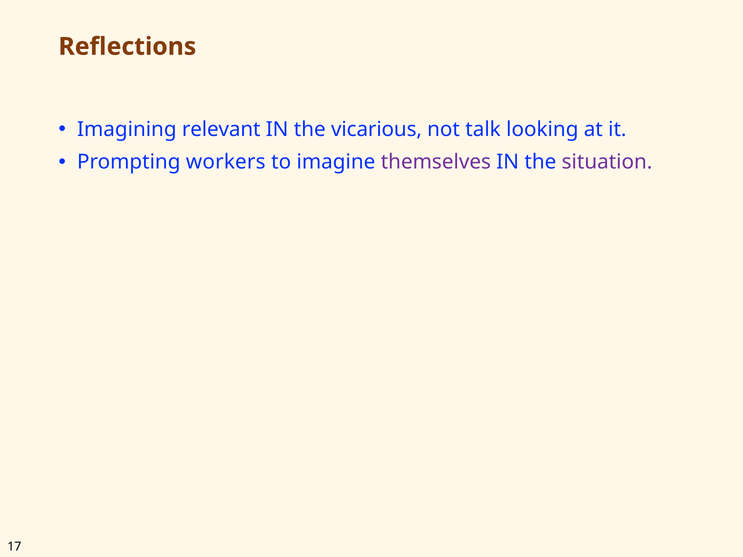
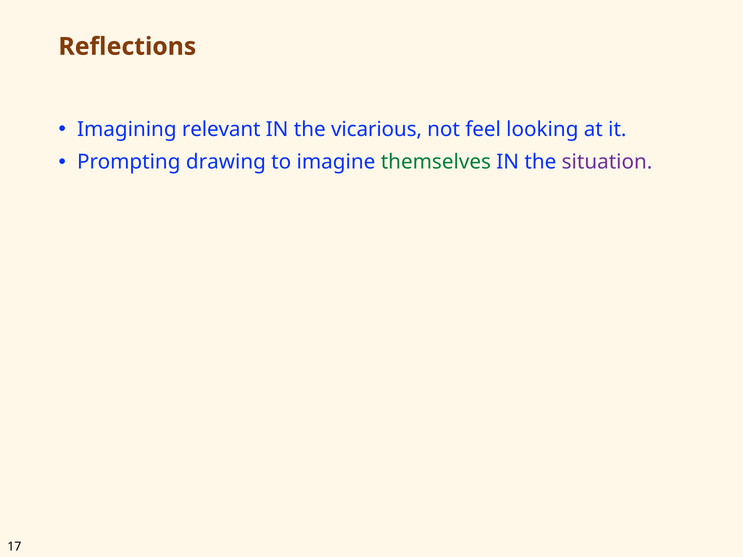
talk: talk -> feel (483, 129)
workers: workers -> drawing (226, 162)
themselves colour: purple -> green (436, 162)
